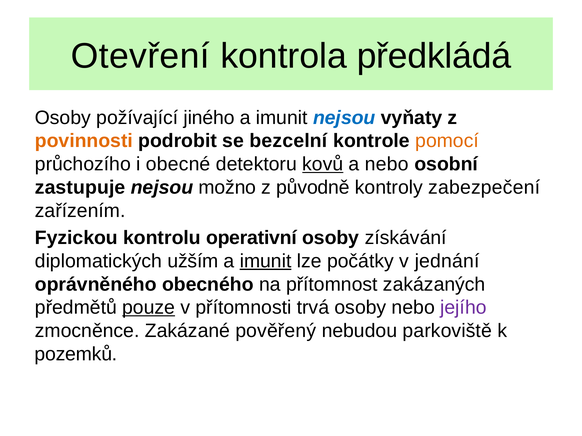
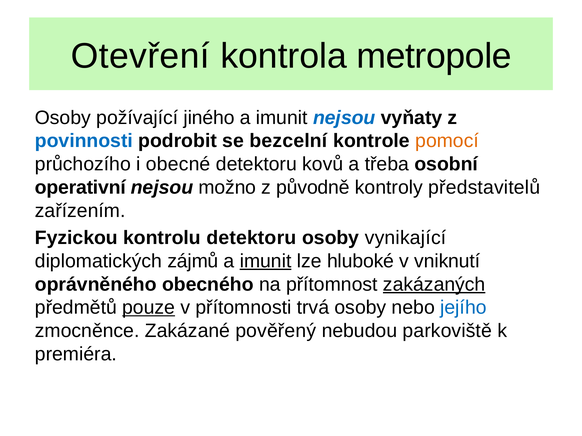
předkládá: předkládá -> metropole (434, 56)
povinnosti colour: orange -> blue (84, 141)
kovů underline: present -> none (323, 164)
a nebo: nebo -> třeba (387, 164)
zastupuje: zastupuje -> operativní (80, 188)
zabezpečení: zabezpečení -> představitelů (484, 188)
kontrolu operativní: operativní -> detektoru (251, 238)
získávání: získávání -> vynikající (406, 238)
užším: užším -> zájmů (193, 261)
počátky: počátky -> hluboké (361, 261)
jednání: jednání -> vniknutí (447, 261)
zakázaných underline: none -> present (434, 285)
jejího colour: purple -> blue (463, 308)
pozemků: pozemků -> premiéra (76, 354)
